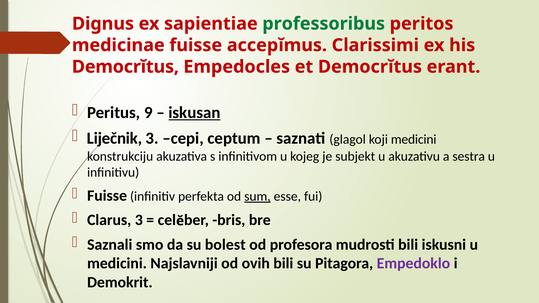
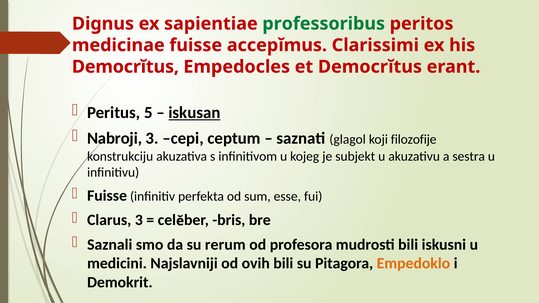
9: 9 -> 5 (148, 113)
Liječnik: Liječnik -> Nabroji (115, 138)
koji medicini: medicini -> filozofije (414, 140)
sum underline: present -> none (257, 197)
bolest: bolest -> rerum (225, 245)
Empedoklo colour: purple -> orange (413, 264)
